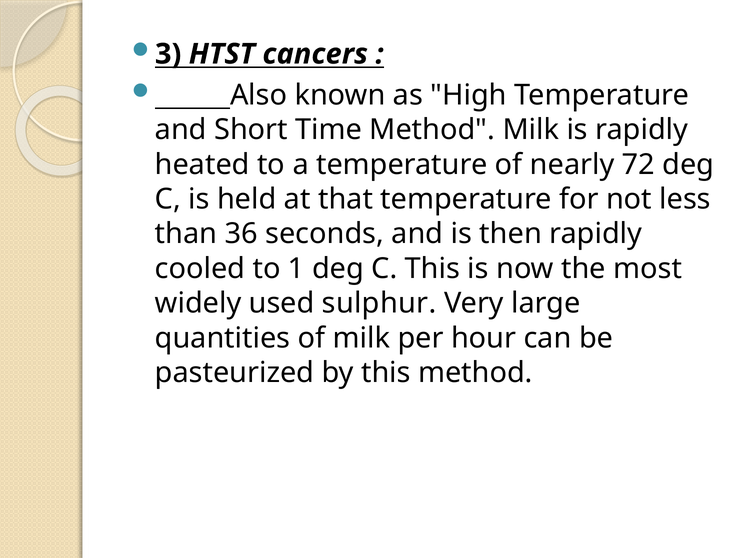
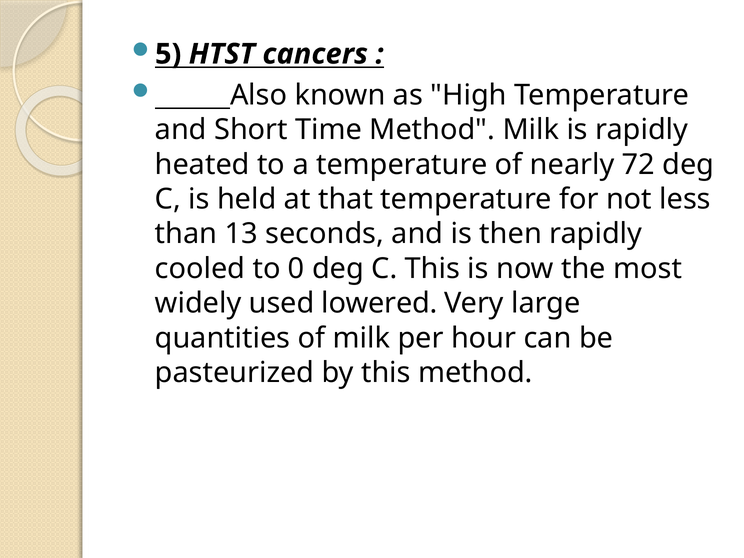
3: 3 -> 5 (168, 54)
36: 36 -> 13 (241, 234)
1: 1 -> 0 (296, 269)
sulphur: sulphur -> lowered (379, 303)
